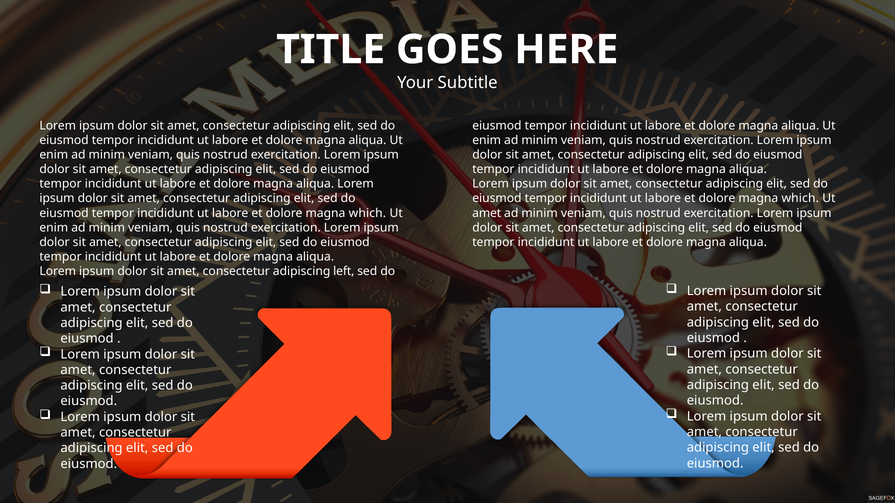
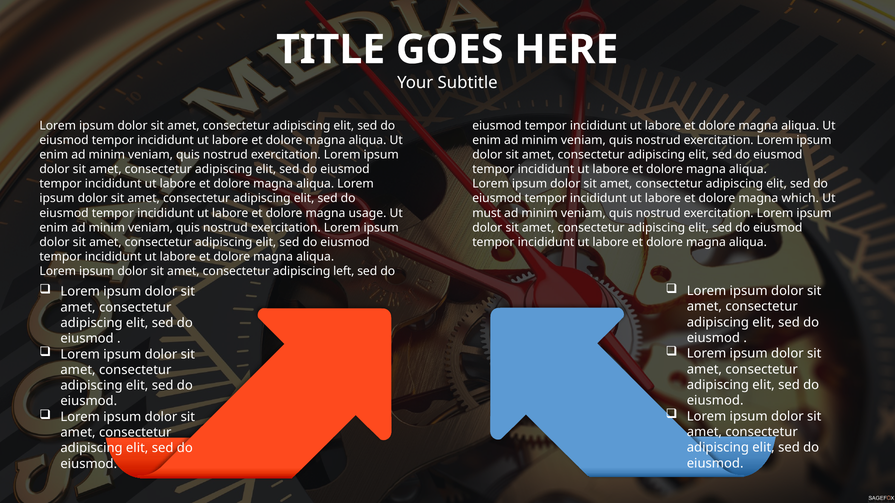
which: which -> usage (367, 213)
amet: amet -> must (487, 213)
